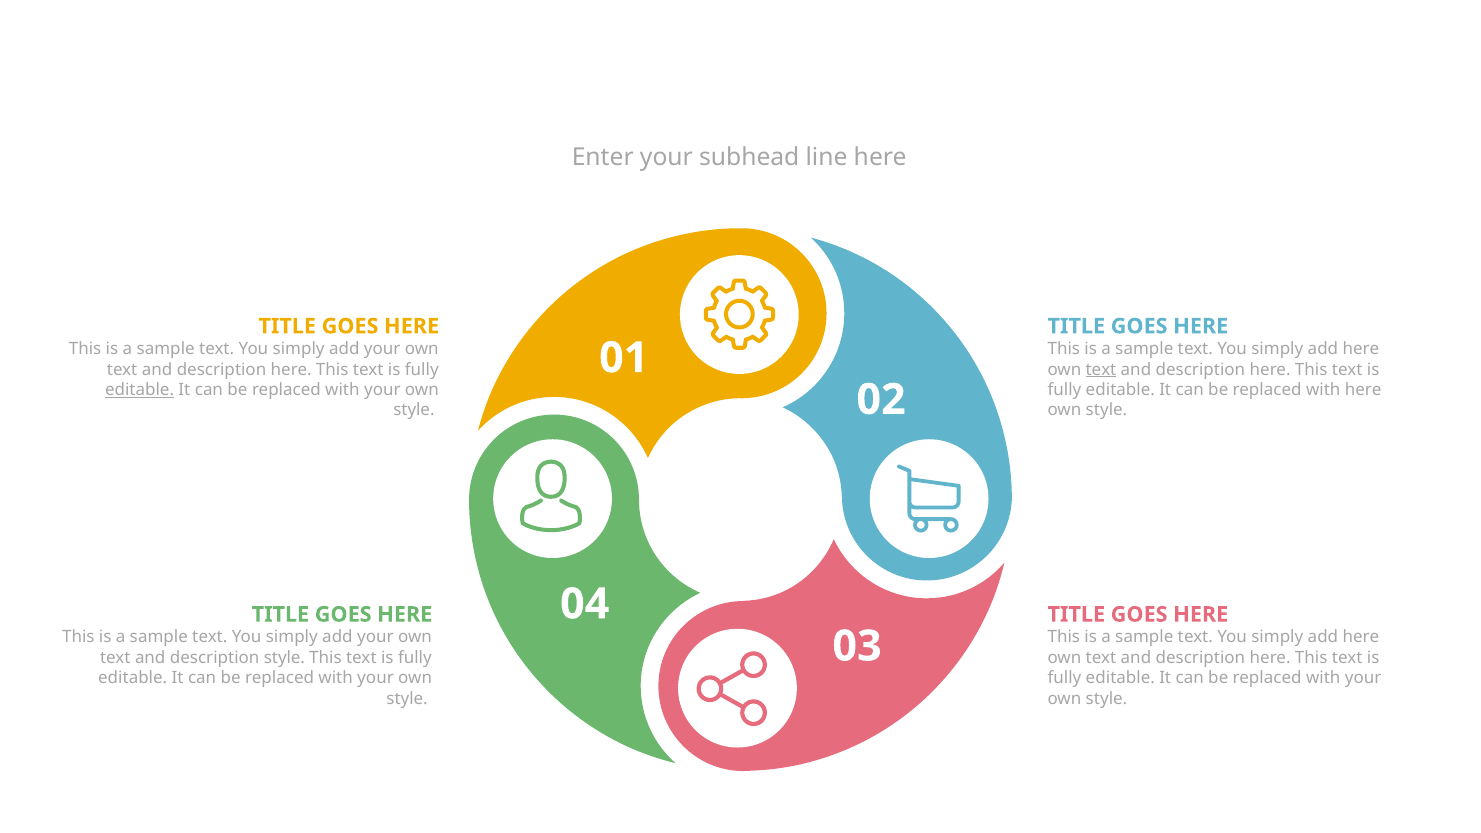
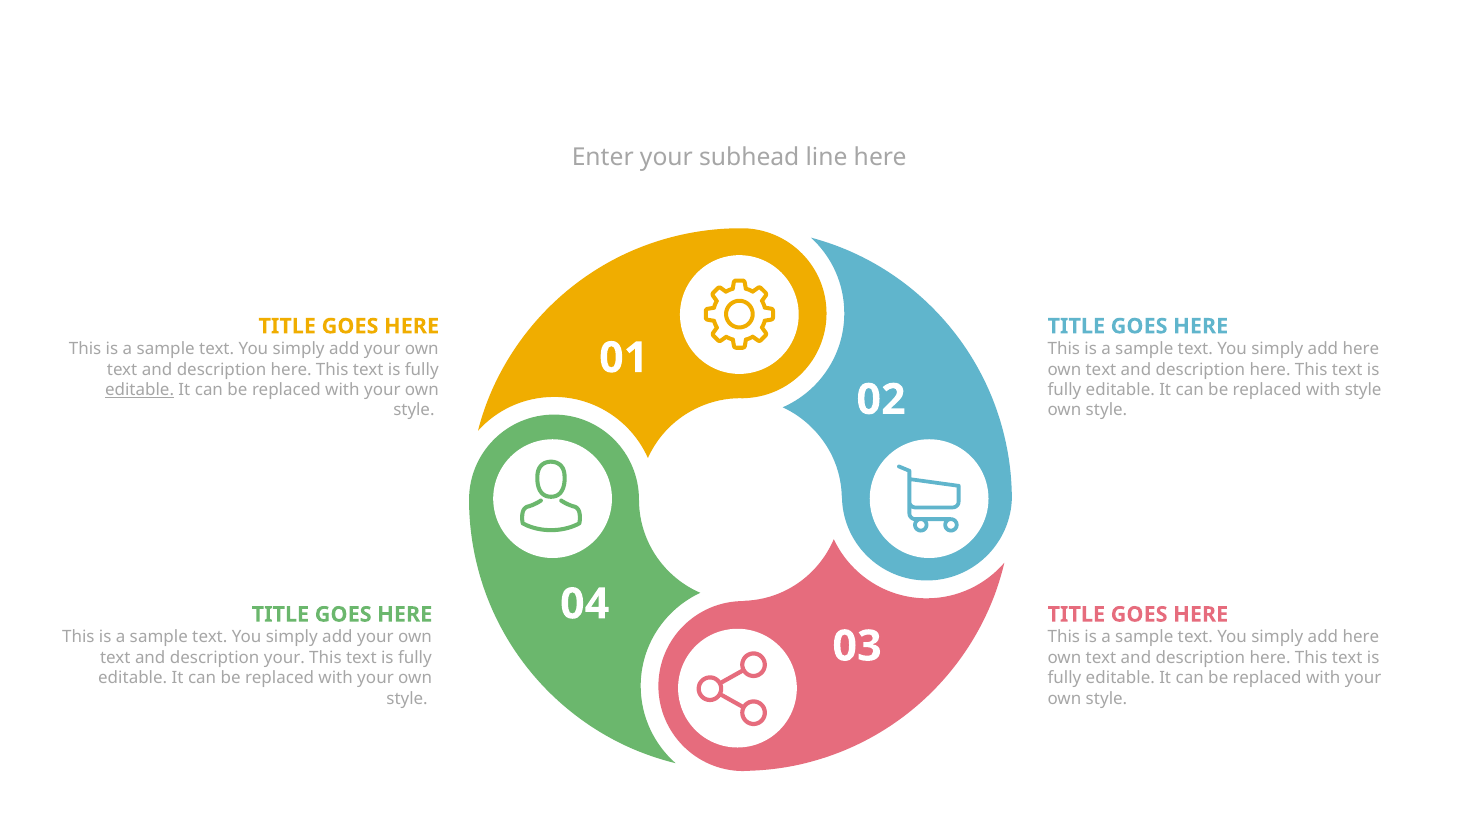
text underline: present -> none (1101, 369)
with here: here -> style (1363, 390)
description style: style -> your (284, 658)
